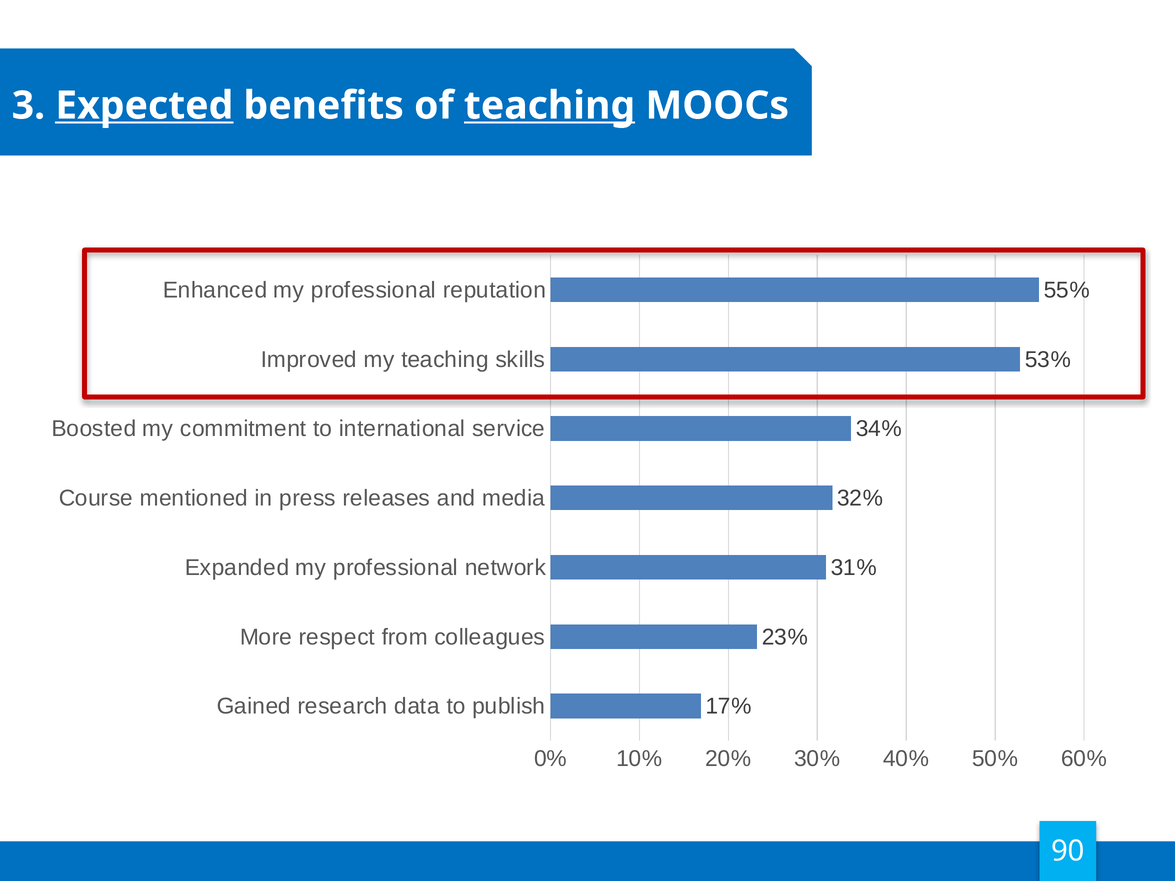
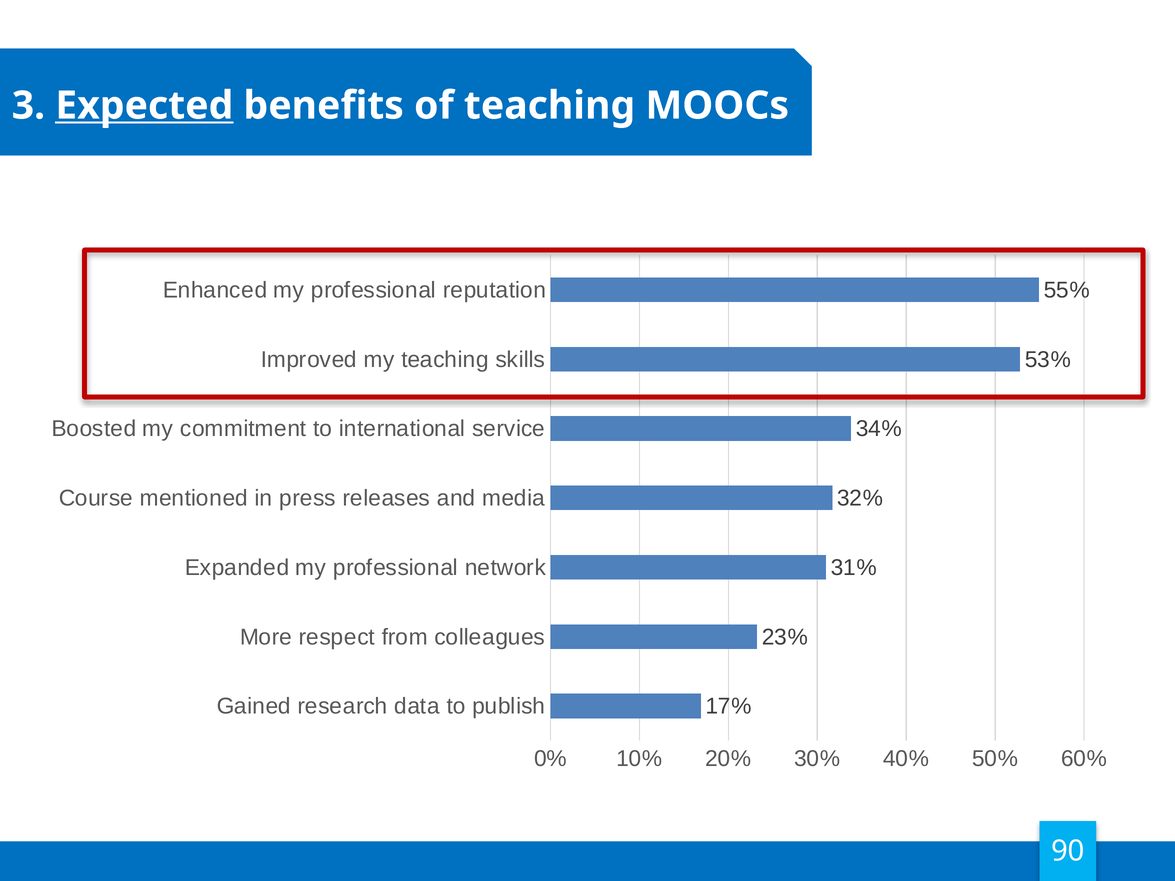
teaching underline: present -> none (550, 106)
